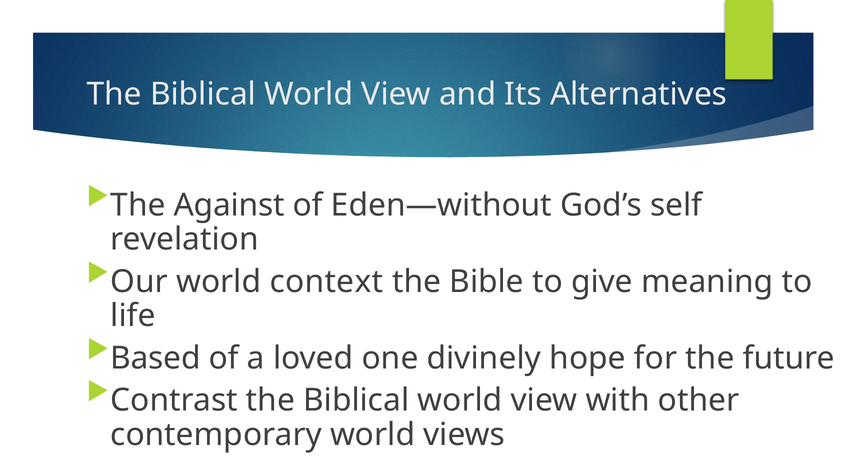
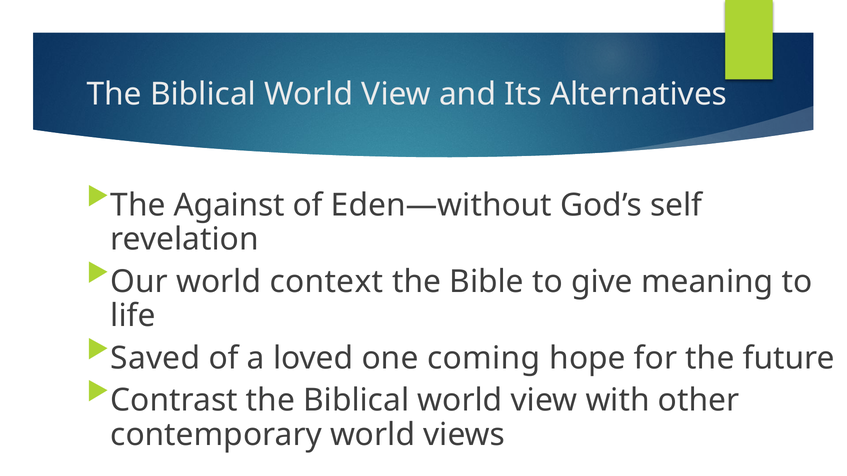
Based: Based -> Saved (155, 358)
divinely: divinely -> coming (484, 358)
